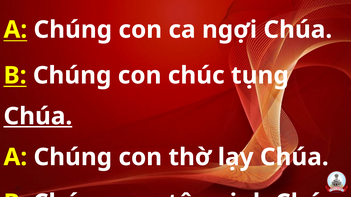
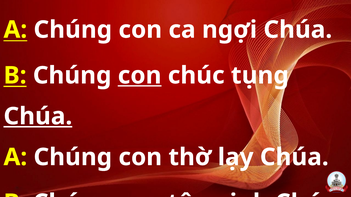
con underline: none -> present (140, 76)
